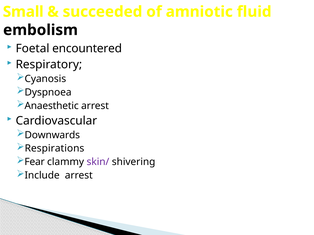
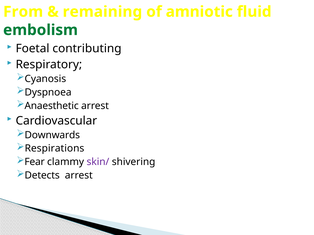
Small: Small -> From (23, 12)
succeeded: succeeded -> remaining (102, 12)
embolism colour: black -> green (41, 30)
encountered: encountered -> contributing (87, 49)
Include: Include -> Detects (42, 176)
